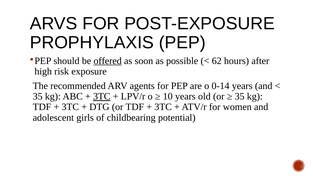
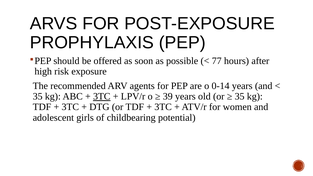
offered underline: present -> none (108, 61)
62: 62 -> 77 (217, 61)
10: 10 -> 39 (168, 96)
